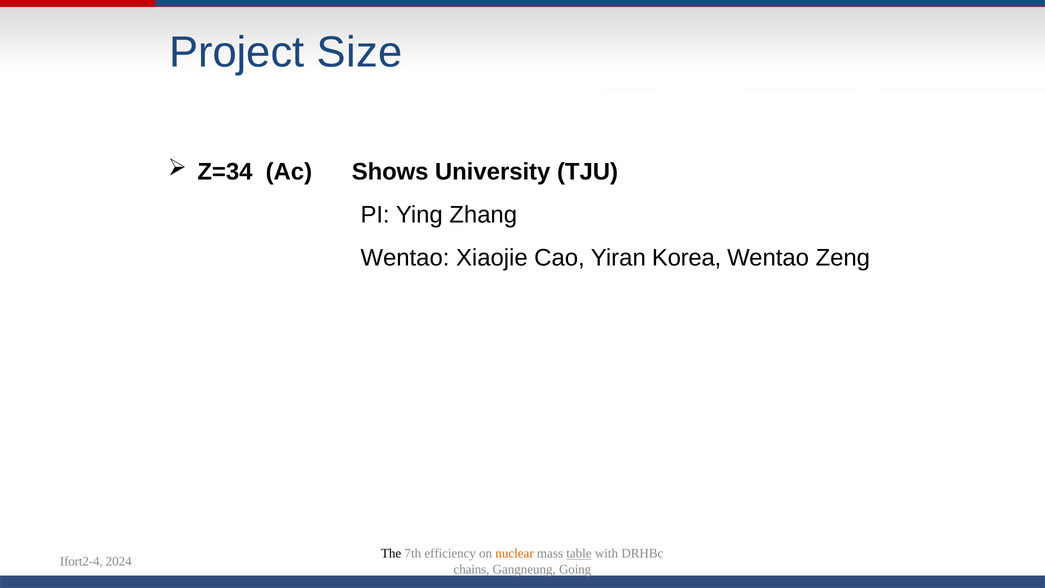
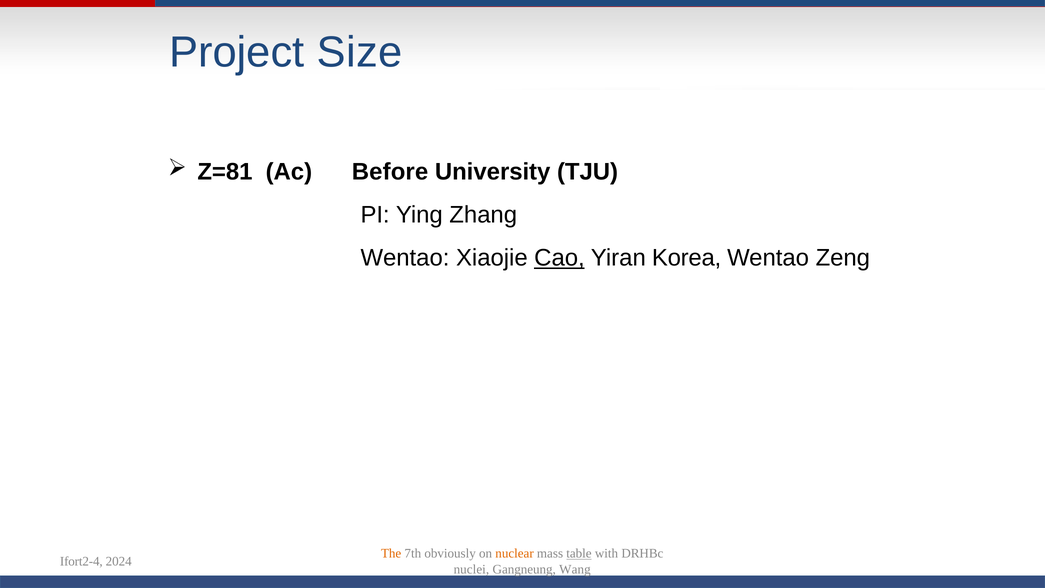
Z=34: Z=34 -> Z=81 (225, 172)
Shows: Shows -> Before (390, 172)
Cao underline: none -> present (559, 258)
The colour: black -> orange (391, 554)
efficiency: efficiency -> obviously (450, 554)
chains: chains -> nuclei (471, 569)
Going: Going -> Wang (575, 569)
